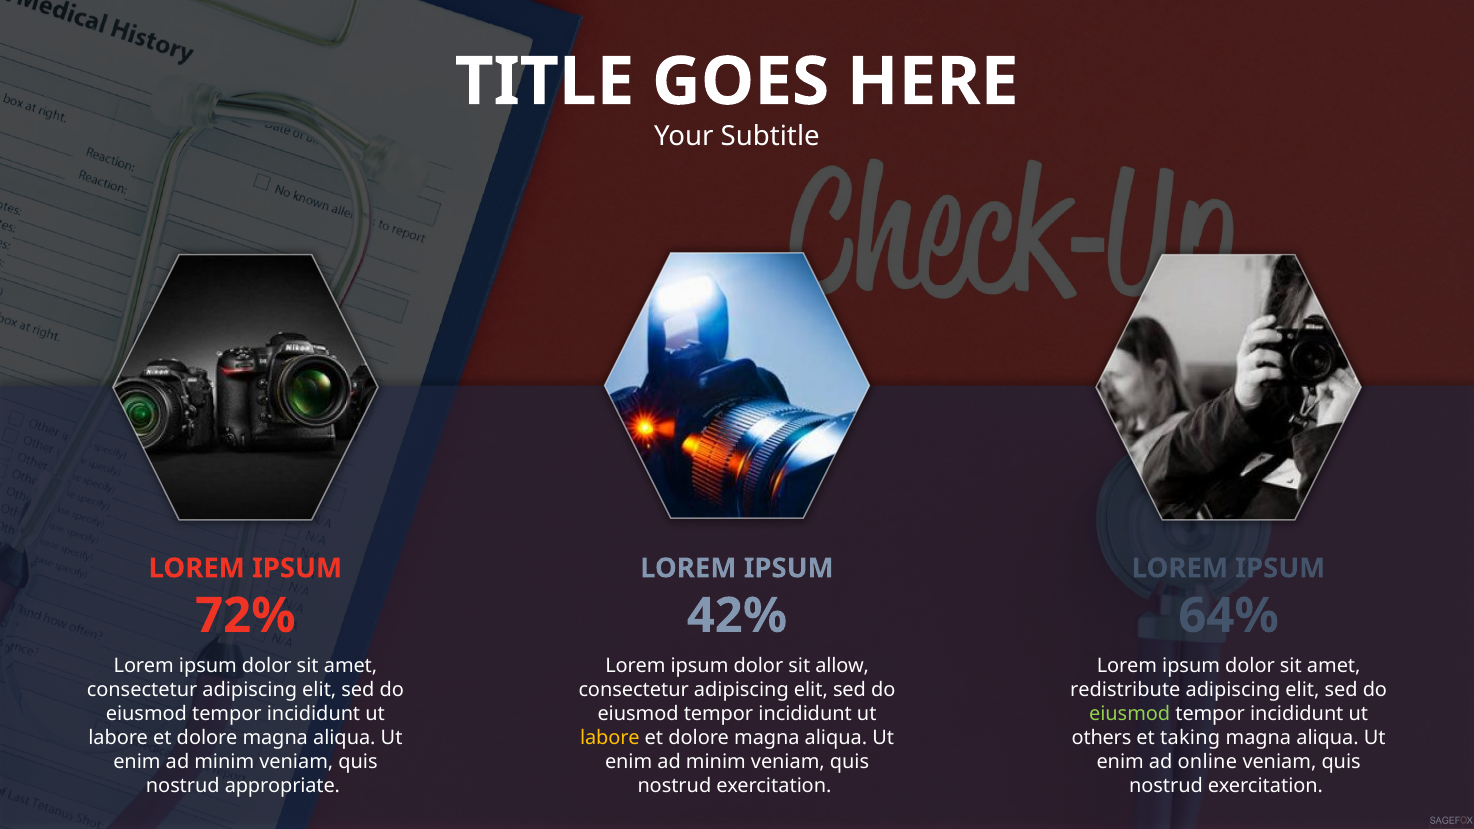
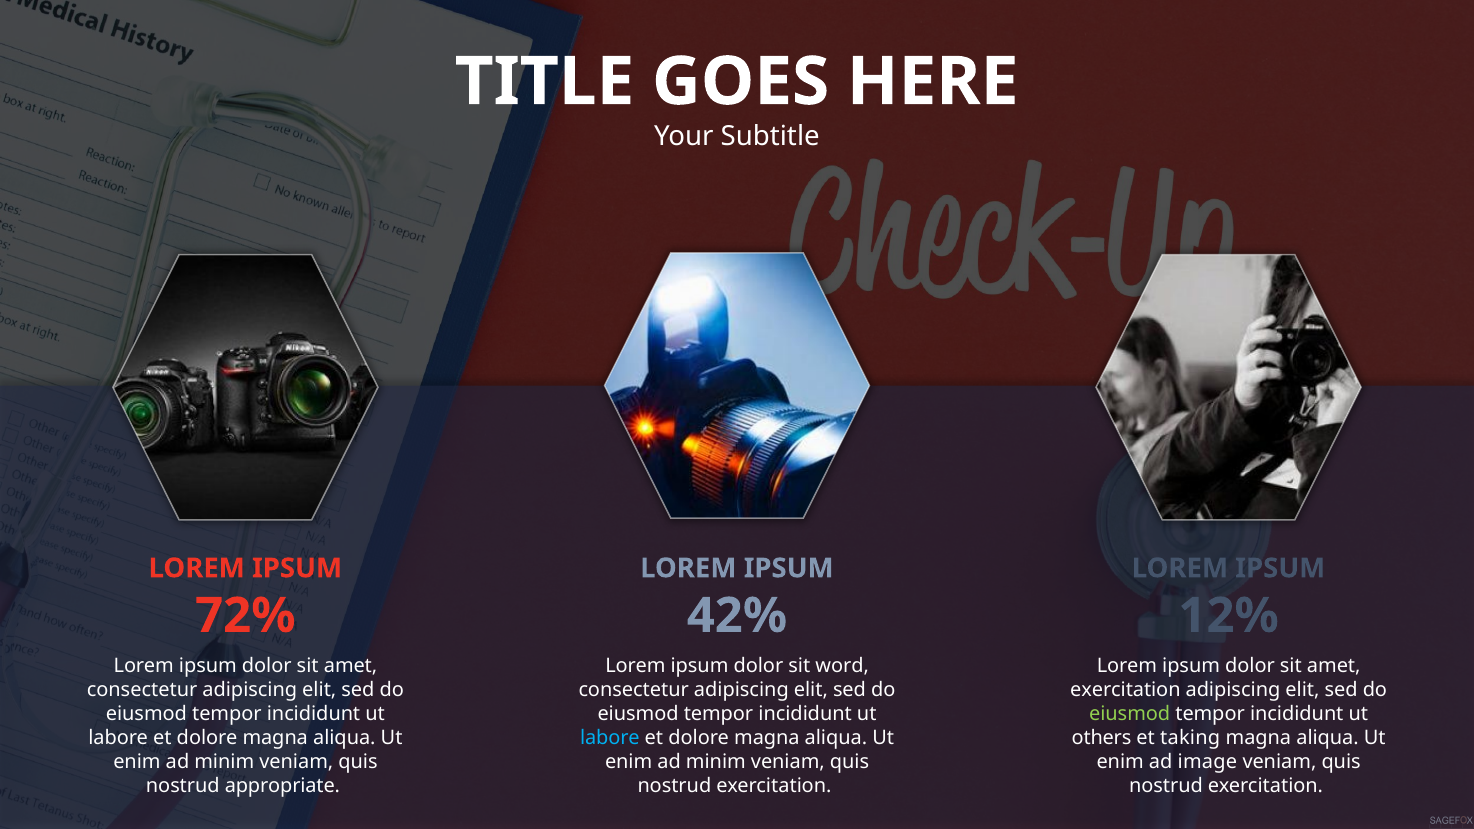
64%: 64% -> 12% (1229, 616)
allow: allow -> word (842, 666)
redistribute: redistribute -> exercitation (1125, 690)
labore colour: yellow -> light blue (610, 738)
online: online -> image (1207, 762)
